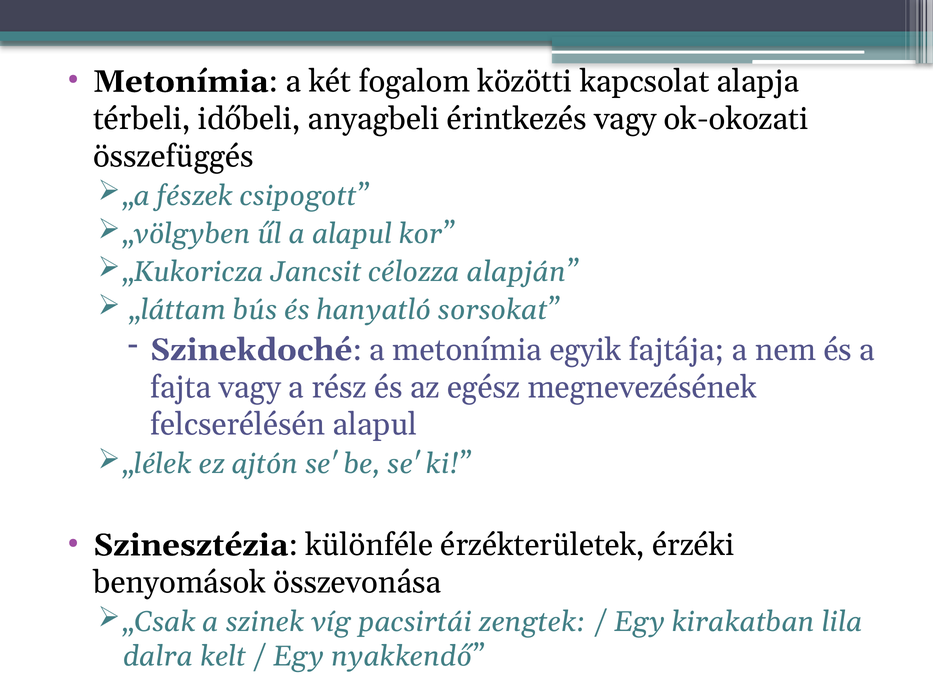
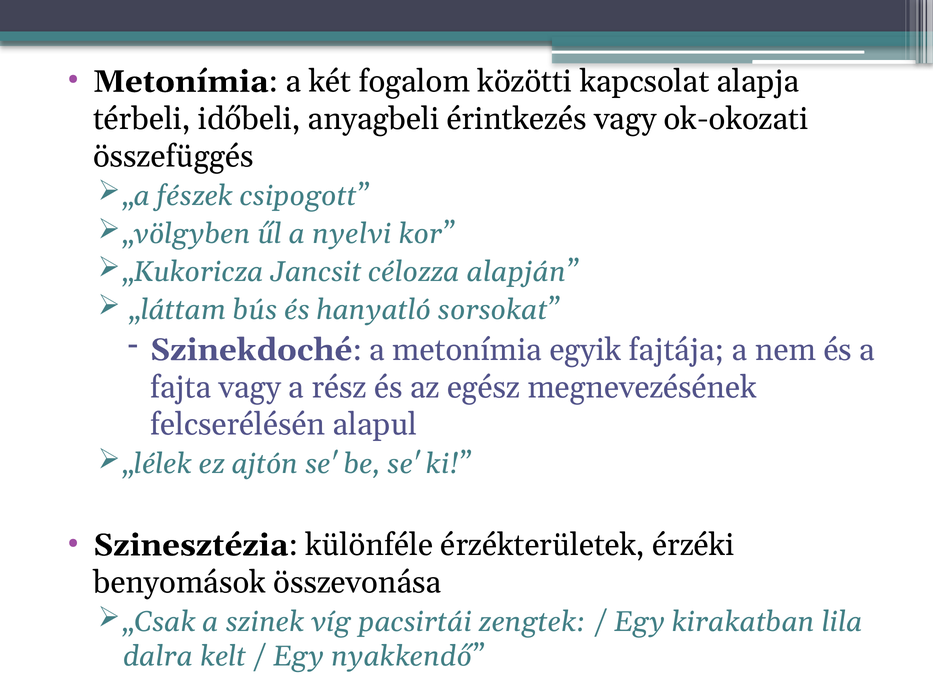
a alapul: alapul -> nyelvi (352, 234)
